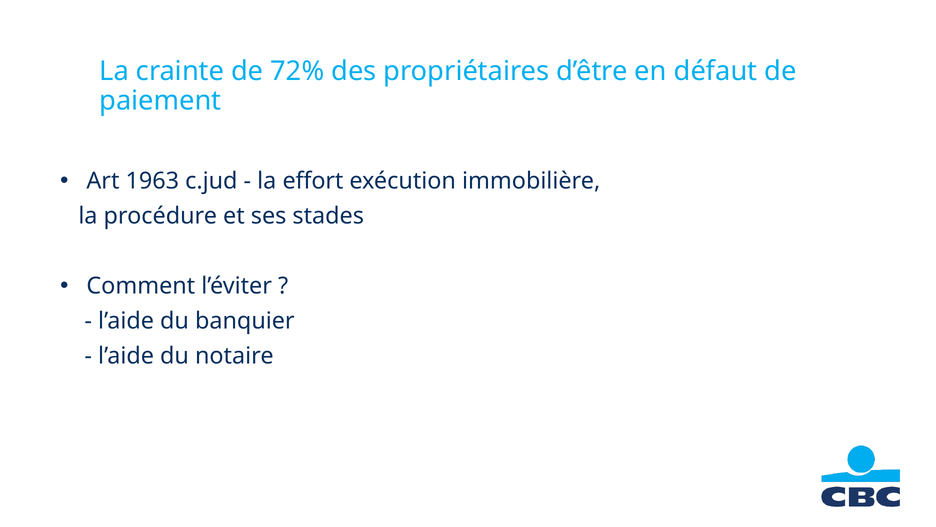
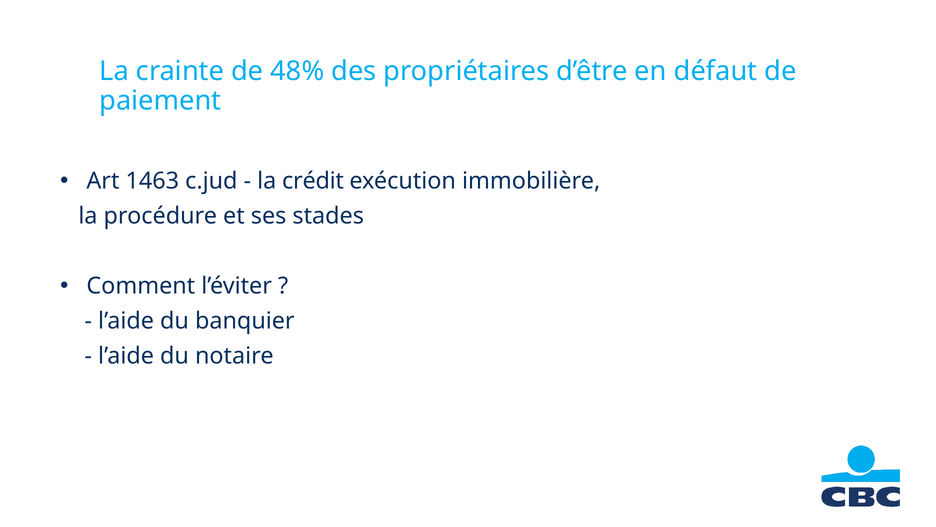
72%: 72% -> 48% (297, 71)
1963: 1963 -> 1463 (152, 181)
effort: effort -> crédit (313, 181)
